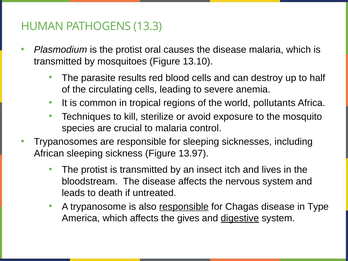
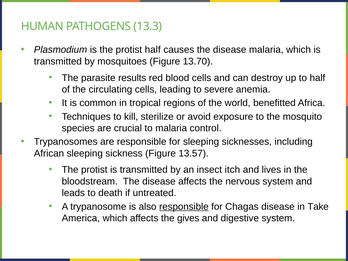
protist oral: oral -> half (153, 50)
13.10: 13.10 -> 13.70 (198, 61)
pollutants: pollutants -> benefitted (274, 103)
13.97: 13.97 -> 13.57 (194, 153)
Type: Type -> Take (318, 207)
digestive underline: present -> none (240, 218)
